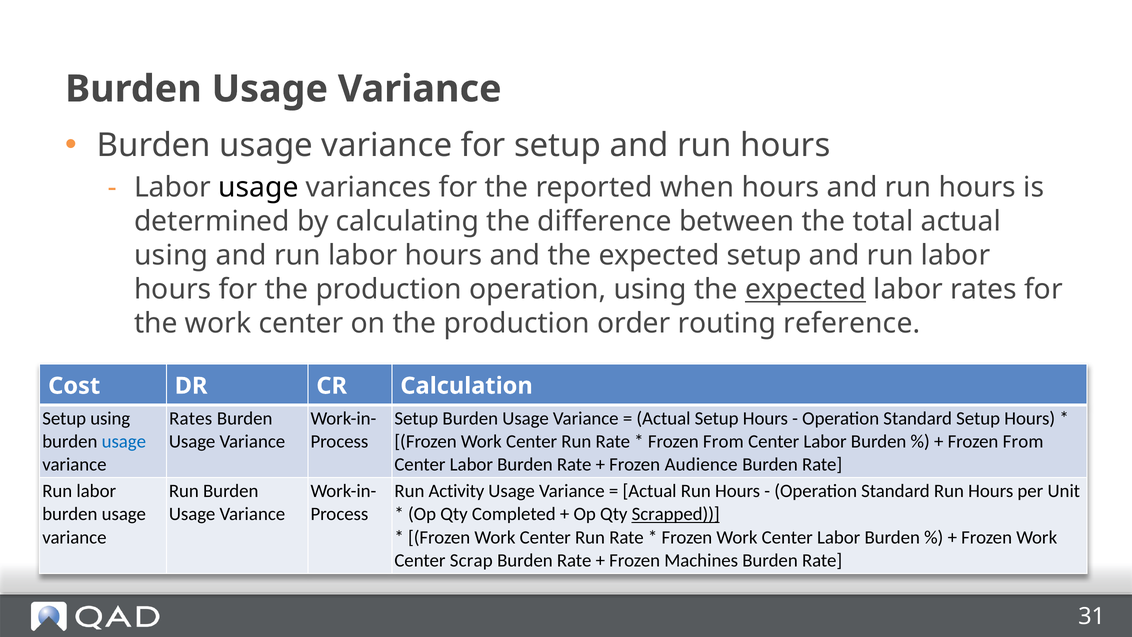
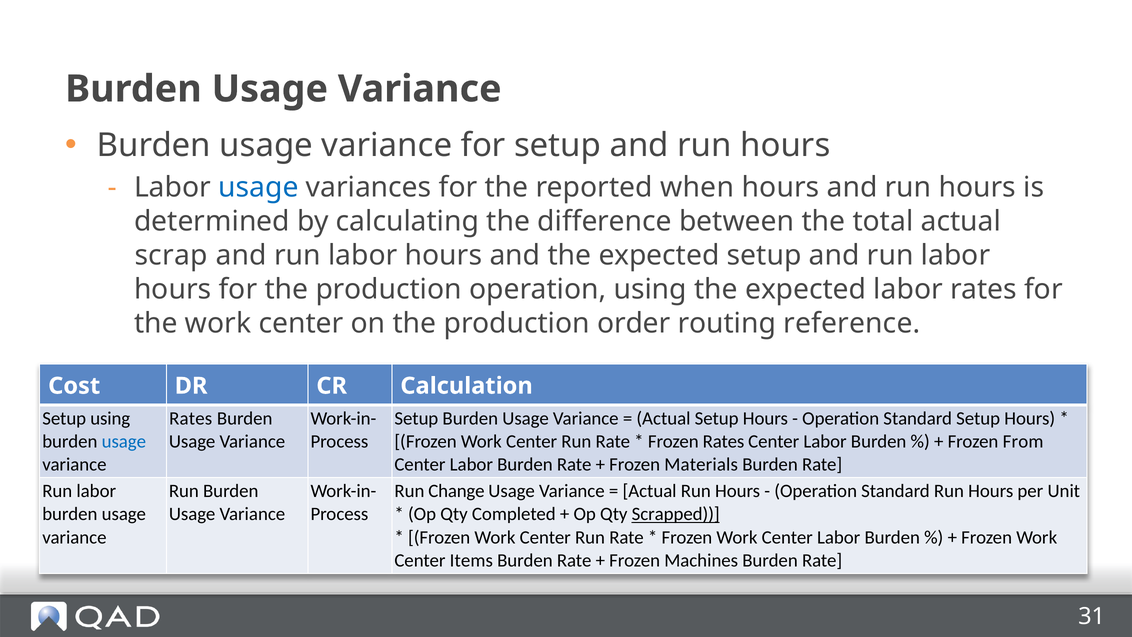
usage colour: black -> blue (258, 188)
using: using -> scrap (171, 255)
expected underline: present -> none (806, 289)
From: From -> Rates (723, 441)
Audience: Audience -> Materials (701, 464)
Activity: Activity -> Change (456, 491)
Scrap: Scrap -> Items (471, 560)
